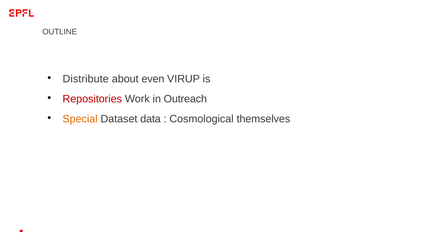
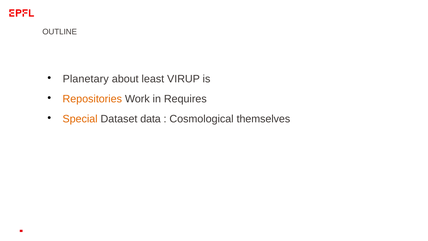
Distribute: Distribute -> Planetary (86, 79)
even: even -> least (153, 79)
Repositories colour: red -> orange (92, 99)
Outreach: Outreach -> Requires (185, 99)
